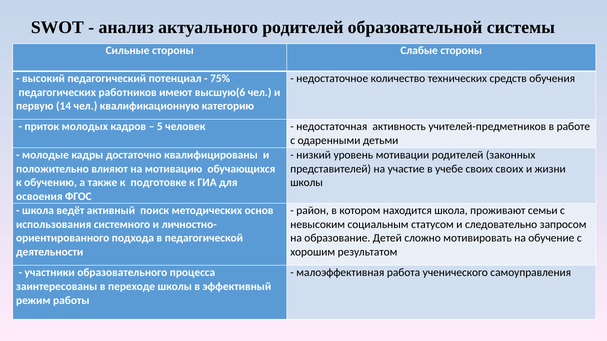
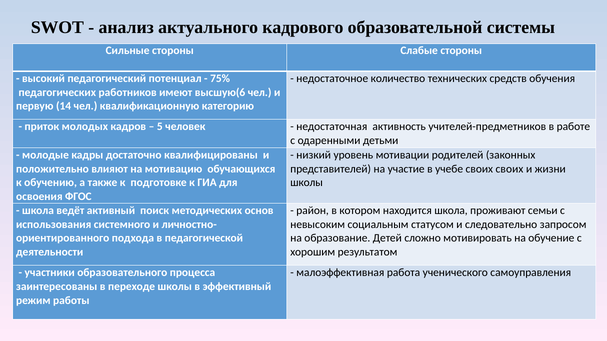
актуального родителей: родителей -> кадрового (303, 27)
